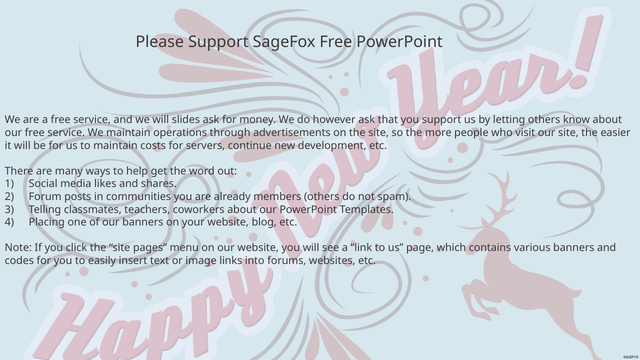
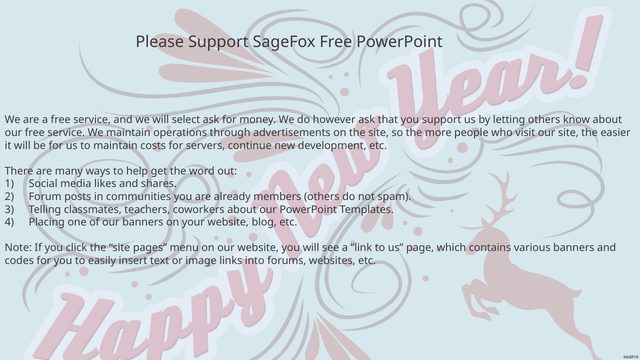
slides: slides -> select (186, 120)
